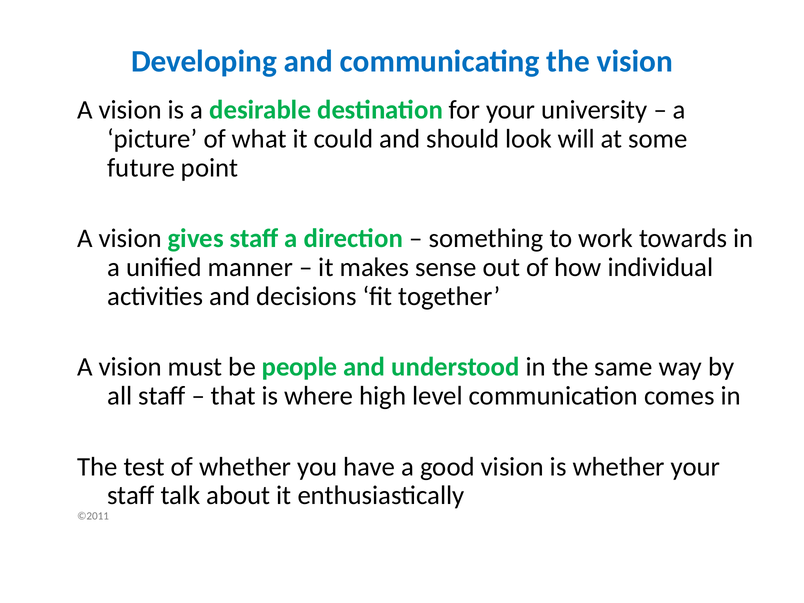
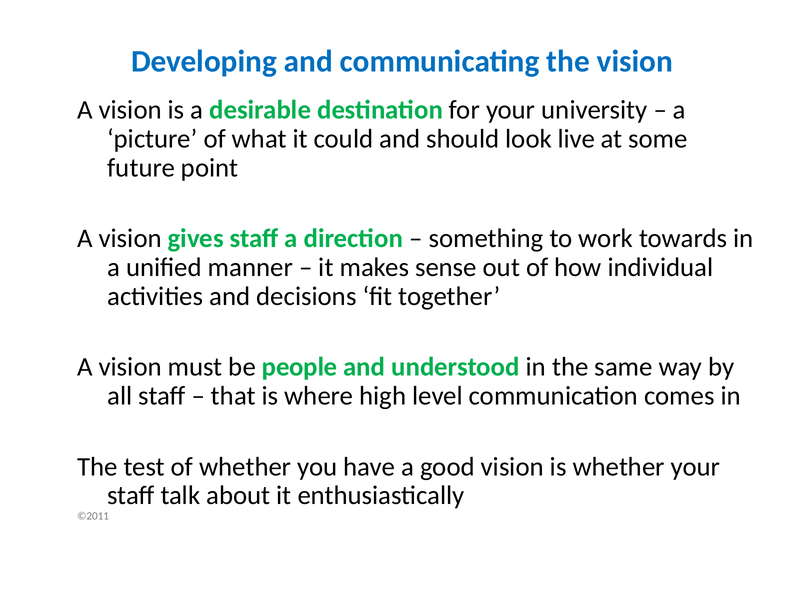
will: will -> live (576, 139)
